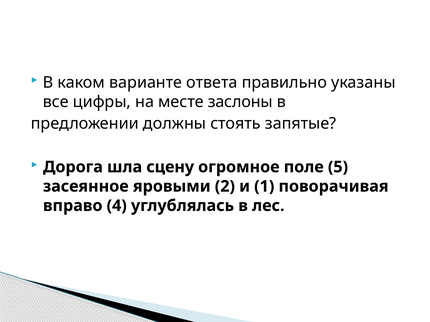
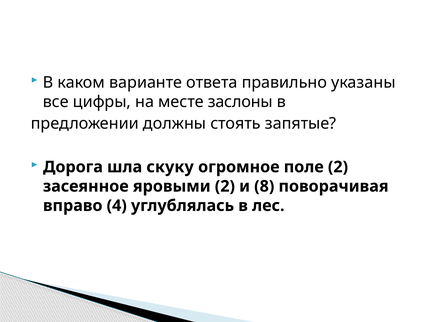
сцену: сцену -> скуку (170, 167)
поле 5: 5 -> 2 (338, 167)
1: 1 -> 8 (264, 187)
